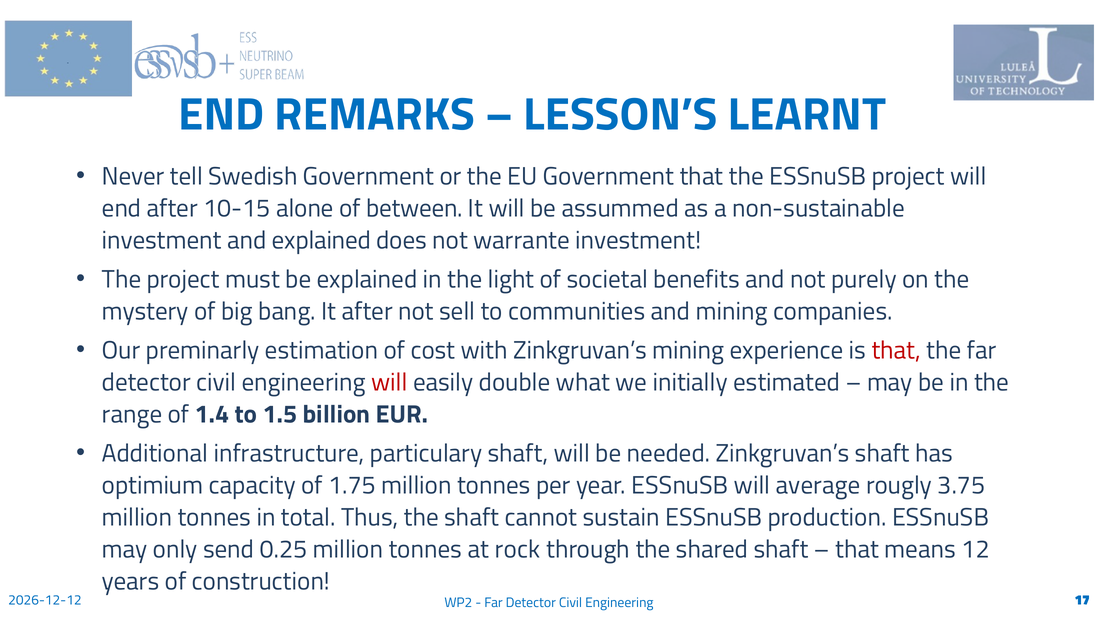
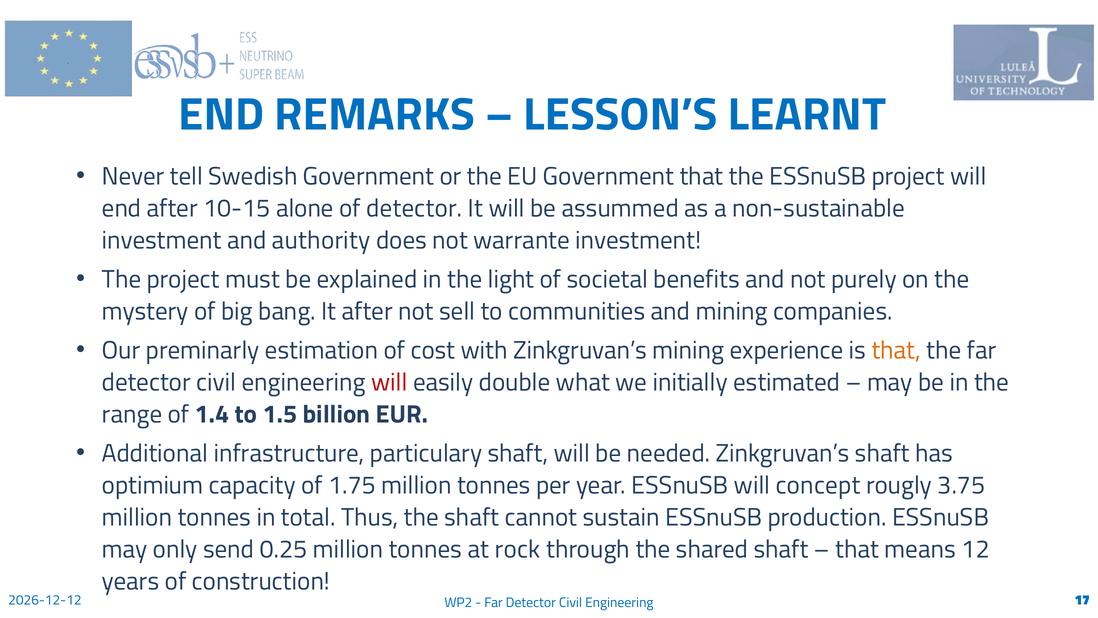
of between: between -> detector (414, 208)
and explained: explained -> authority (321, 240)
that colour: red -> orange (896, 350)
average: average -> concept (818, 485)
